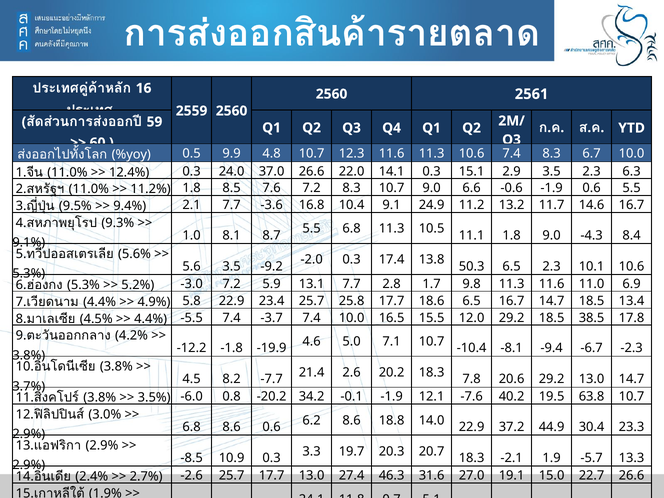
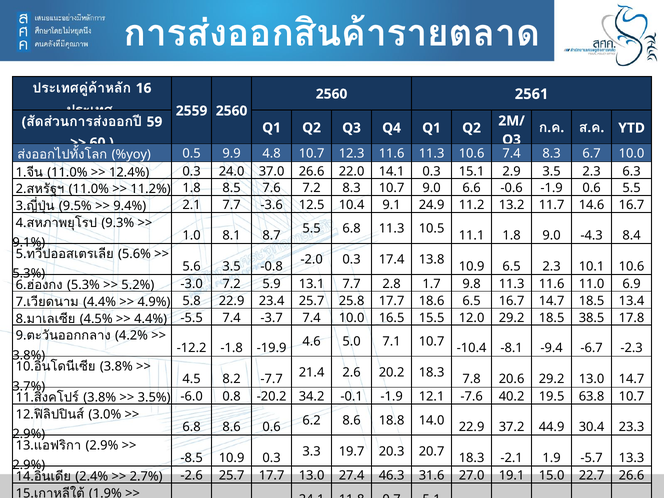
16.8: 16.8 -> 12.5 (312, 205)
3.5 -9.2: -9.2 -> -0.8 (272, 266)
50.3: 50.3 -> 10.9 (472, 266)
